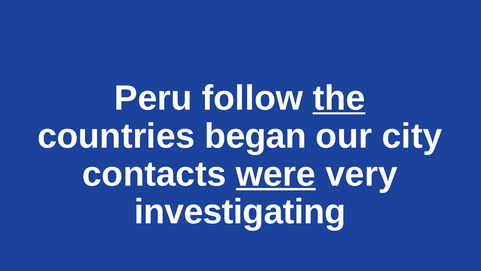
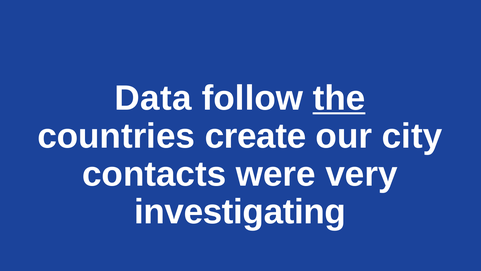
Peru: Peru -> Data (153, 98)
began: began -> create (256, 136)
were underline: present -> none (276, 174)
